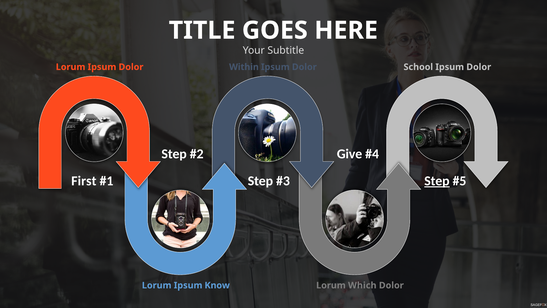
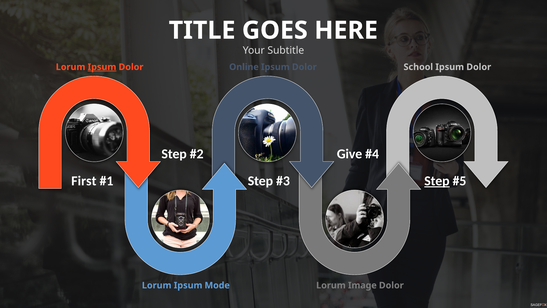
Ipsum underline: none -> present (102, 67)
Within: Within -> Online (244, 67)
Know: Know -> Mode (217, 285)
Which: Which -> Image (362, 285)
